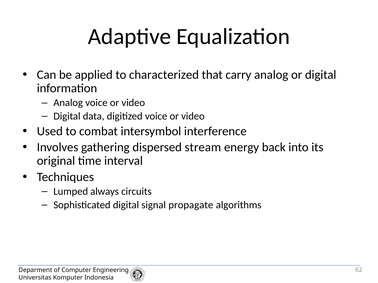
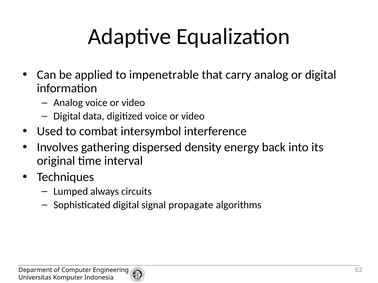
characterized: characterized -> impenetrable (164, 75)
stream: stream -> density (203, 147)
